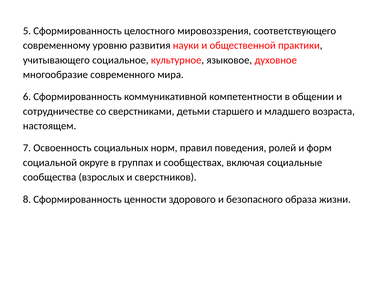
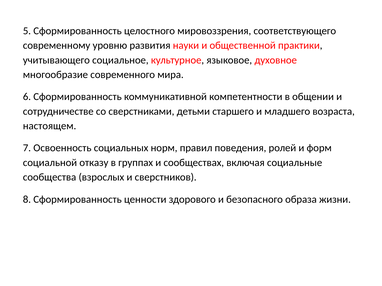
округе: округе -> отказу (94, 163)
